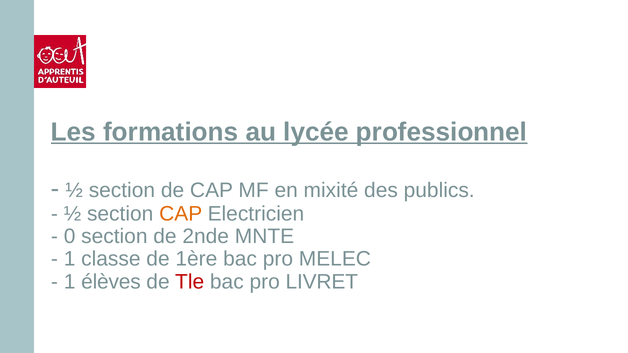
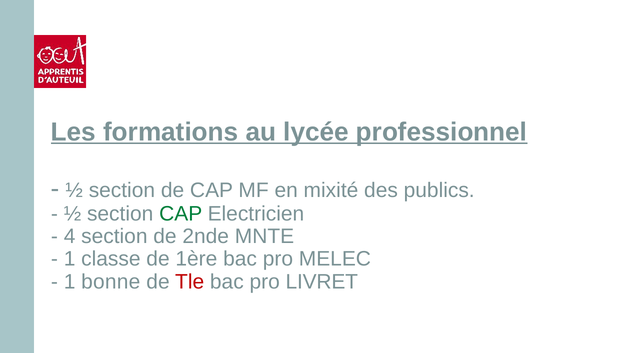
CAP colour: orange -> green (181, 214)
0: 0 -> 4 (70, 237)
élèves: élèves -> bonne (111, 282)
